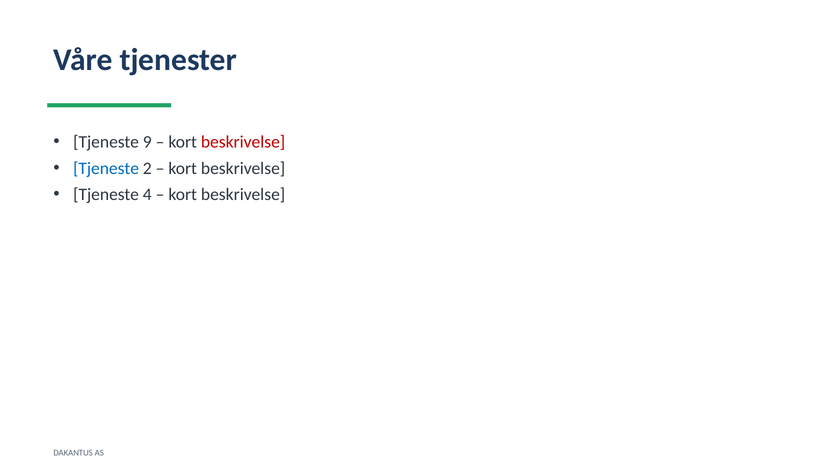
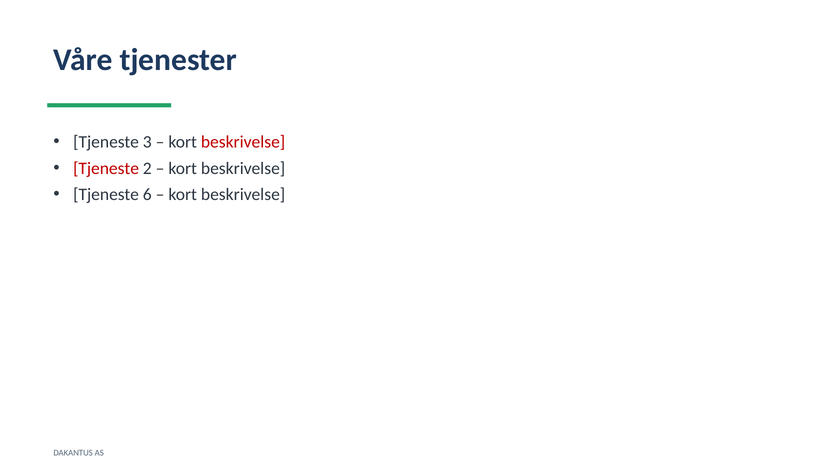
9: 9 -> 3 (147, 142)
Tjeneste colour: blue -> red (106, 169)
4: 4 -> 6 (147, 195)
